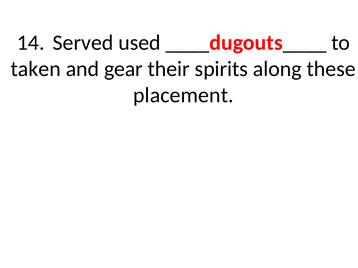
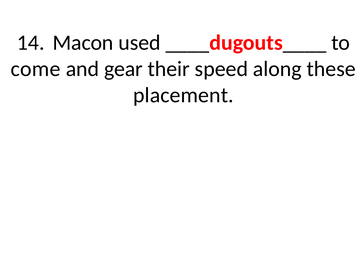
Served: Served -> Macon (83, 43)
taken: taken -> come (36, 69)
spirits: spirits -> speed (221, 69)
